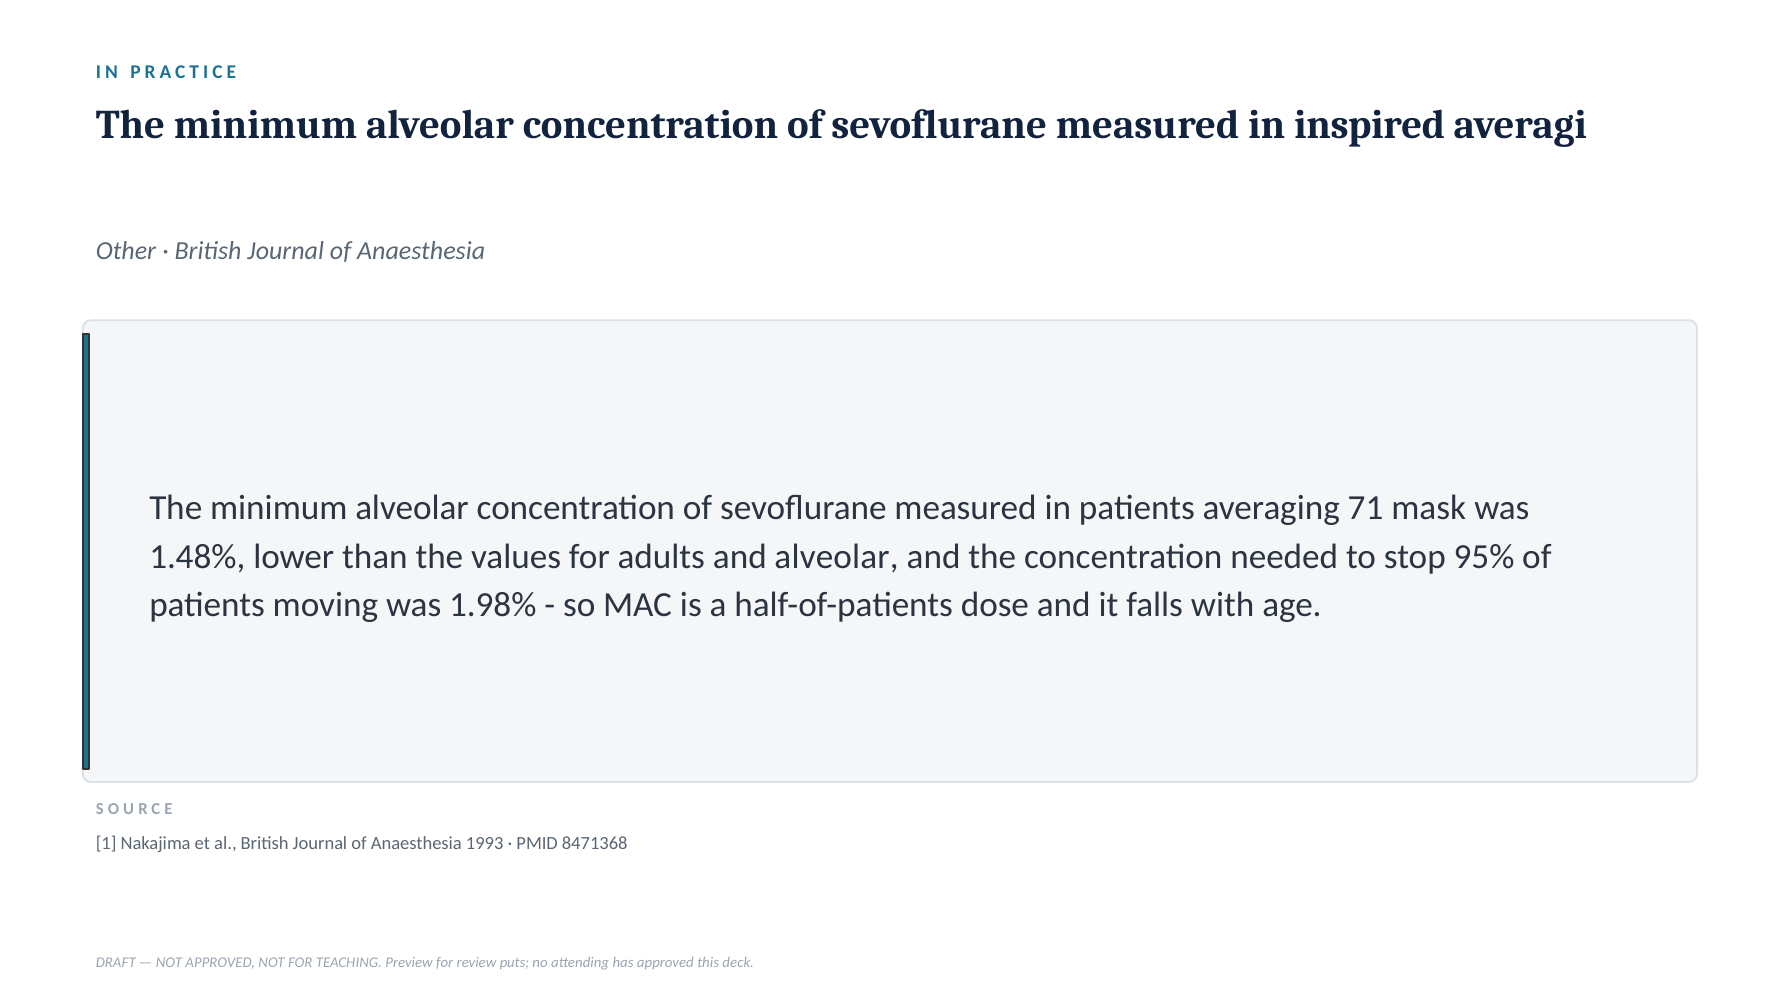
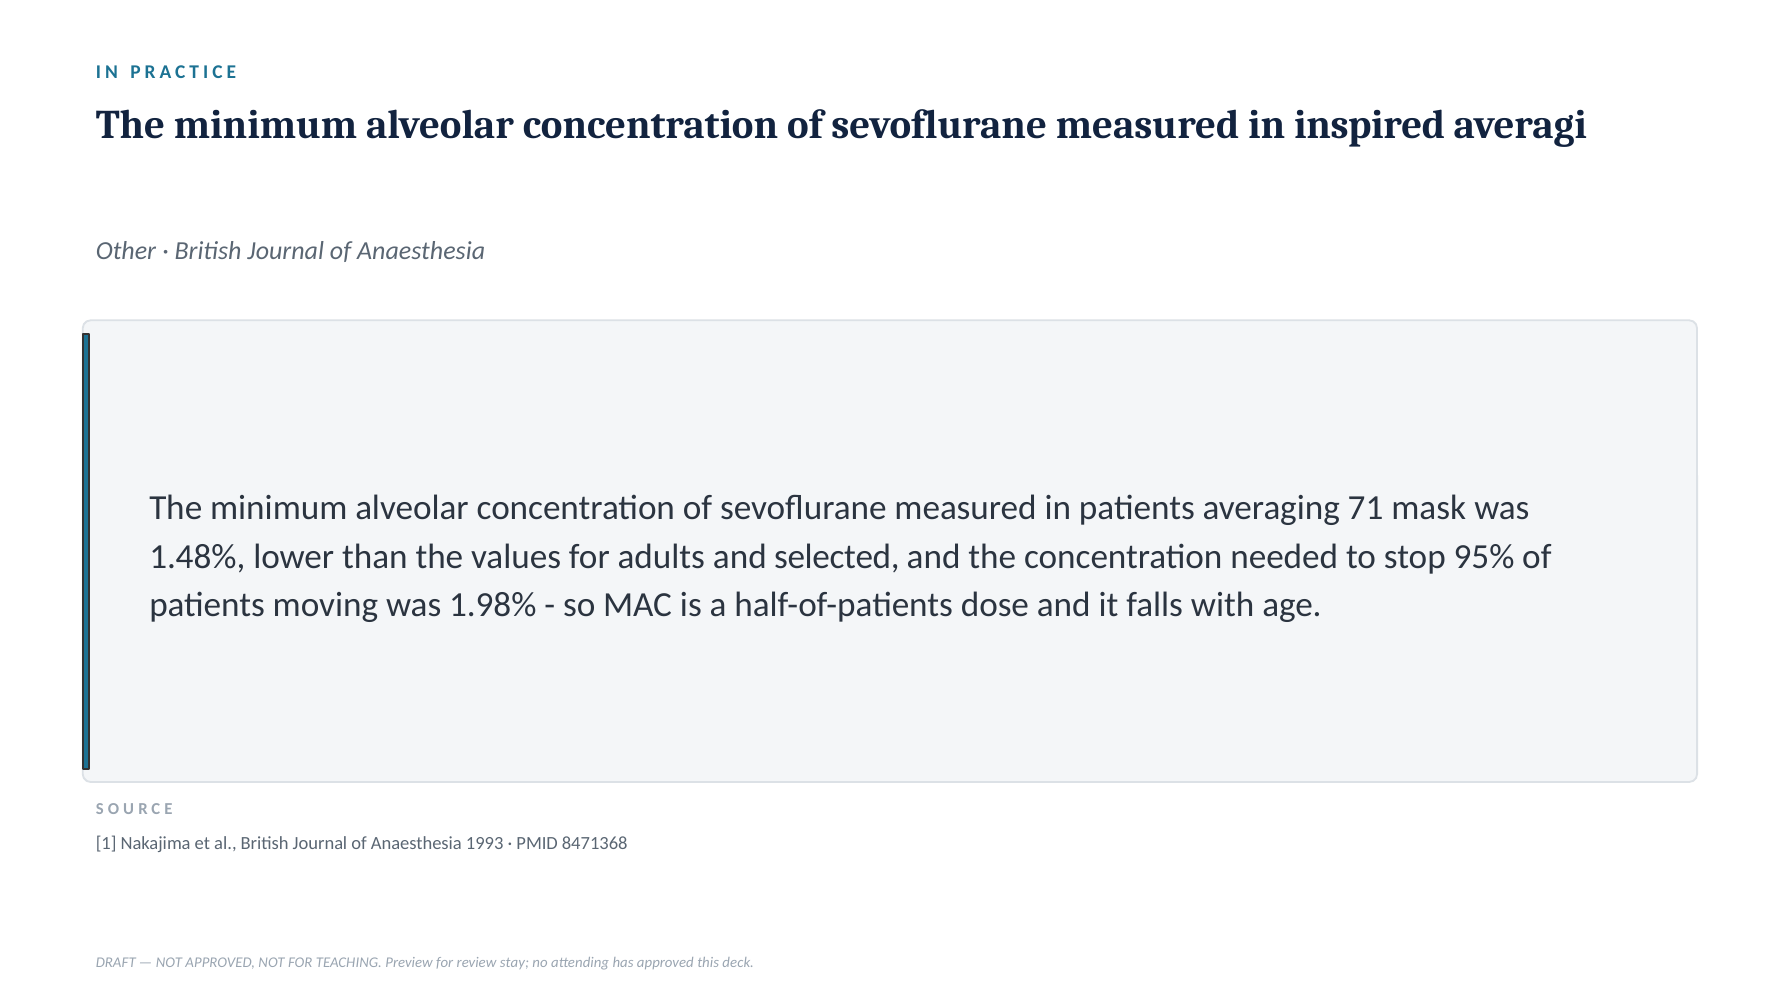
and alveolar: alveolar -> selected (837, 557)
puts: puts -> stay (514, 963)
